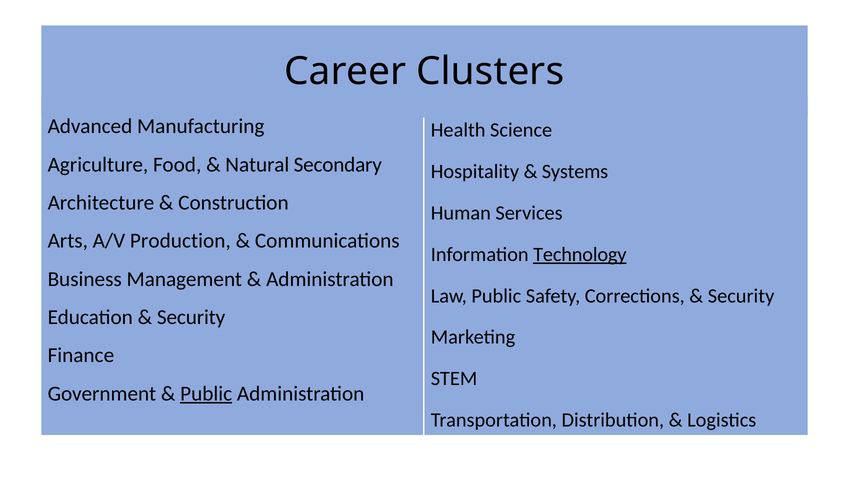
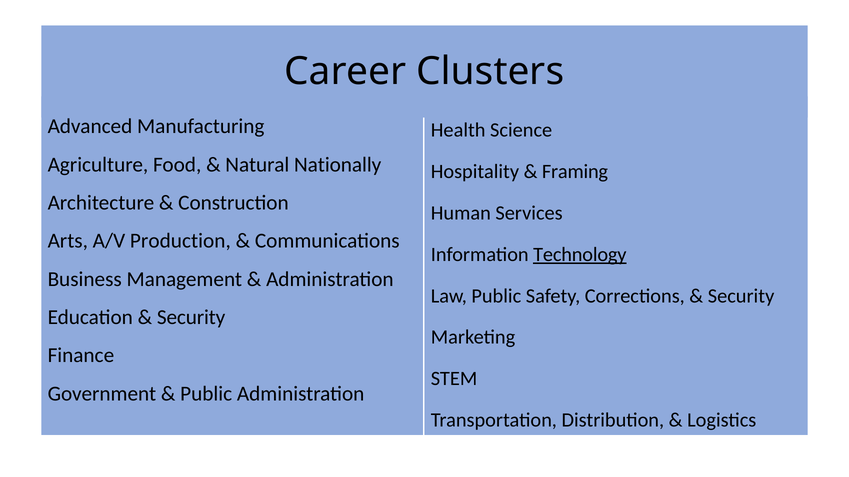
Secondary: Secondary -> Nationally (338, 165)
Systems: Systems -> Framing (575, 172)
Public underline: present -> none (206, 394)
